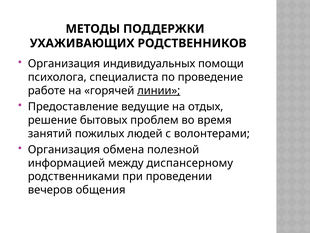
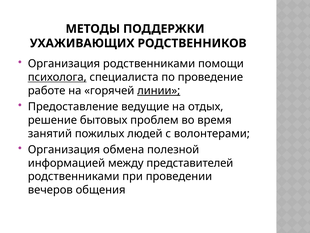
Организация индивидуальных: индивидуальных -> родственниками (149, 64)
психолога underline: none -> present (57, 77)
диспансерному: диспансерному -> представителей (190, 163)
